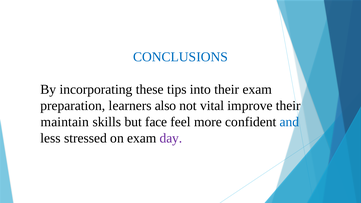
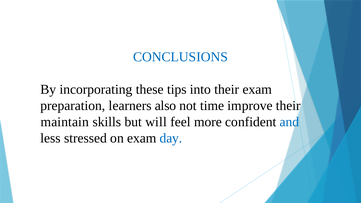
vital: vital -> time (212, 106)
face: face -> will (156, 122)
day colour: purple -> blue (171, 138)
